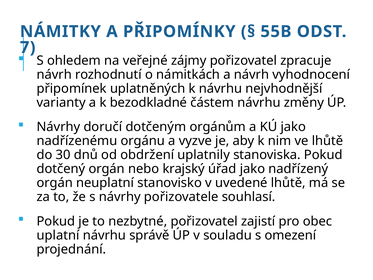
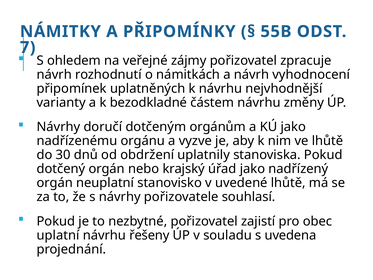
správě: správě -> řešeny (149, 235)
omezení: omezení -> uvedena (290, 235)
